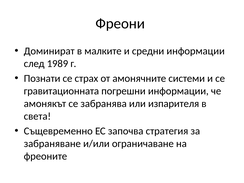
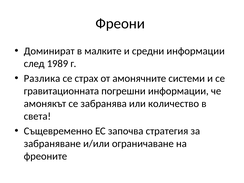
Познати: Познати -> Разлика (42, 78)
изпарителя: изпарителя -> количество (174, 104)
